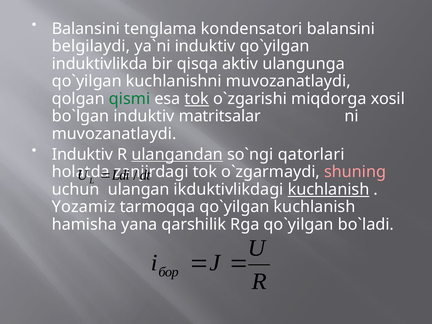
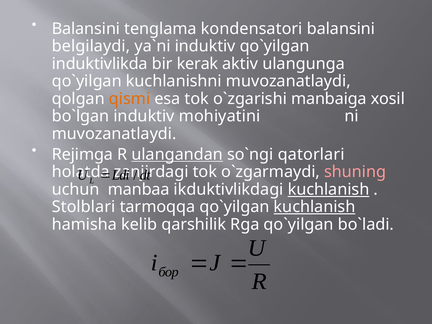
qisqa: qisqa -> kerak (197, 64)
qismi colour: green -> orange (130, 99)
tok underline: present -> none (197, 99)
miqdorga: miqdorga -> manbaiga (329, 99)
matritsalar: matritsalar -> mohiyatini (220, 116)
Induktiv: Induktiv -> Rejimga (82, 154)
ulangan: ulangan -> manbaa (139, 189)
Yozamiz: Yozamiz -> Stolblari (84, 207)
kuchlanish underline: none -> present (315, 207)
yana: yana -> kelib (139, 224)
